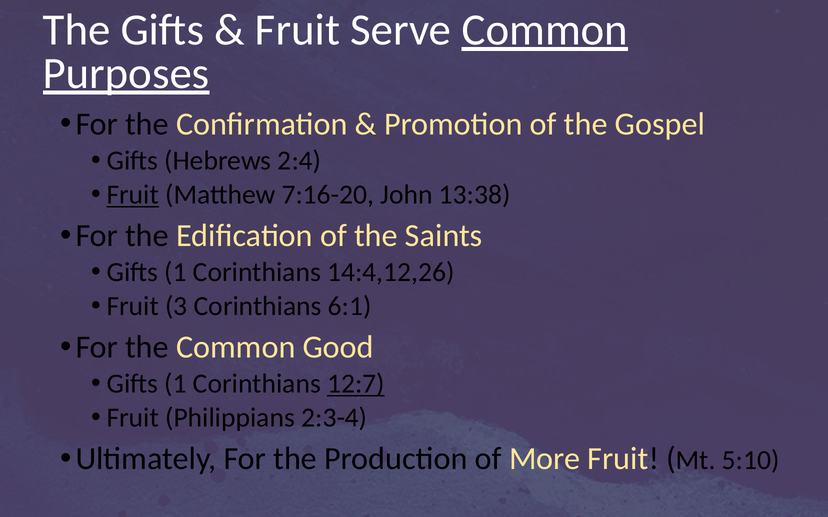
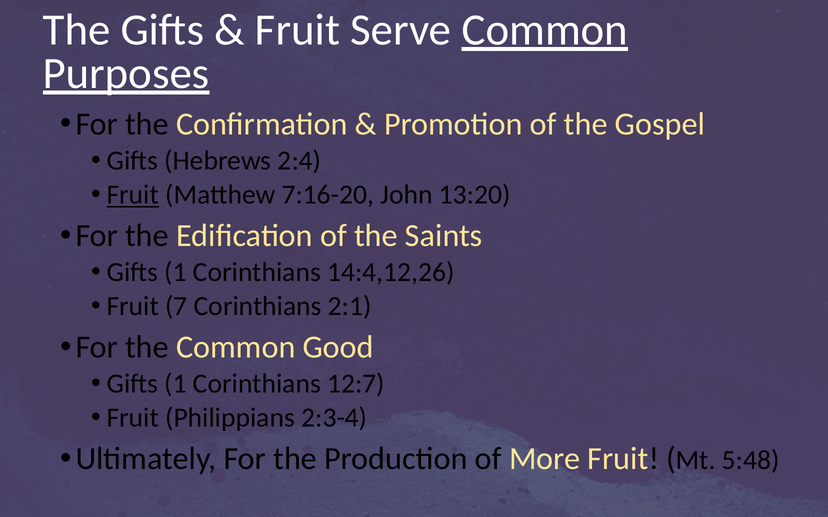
13:38: 13:38 -> 13:20 (475, 195)
3: 3 -> 7 (176, 307)
6:1: 6:1 -> 2:1 (350, 307)
12:7 underline: present -> none (356, 384)
5:10: 5:10 -> 5:48 (751, 461)
